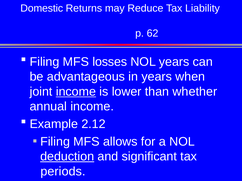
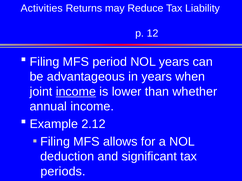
Domestic: Domestic -> Activities (42, 8)
62: 62 -> 12 (153, 33)
losses: losses -> period (110, 62)
deduction underline: present -> none (67, 157)
